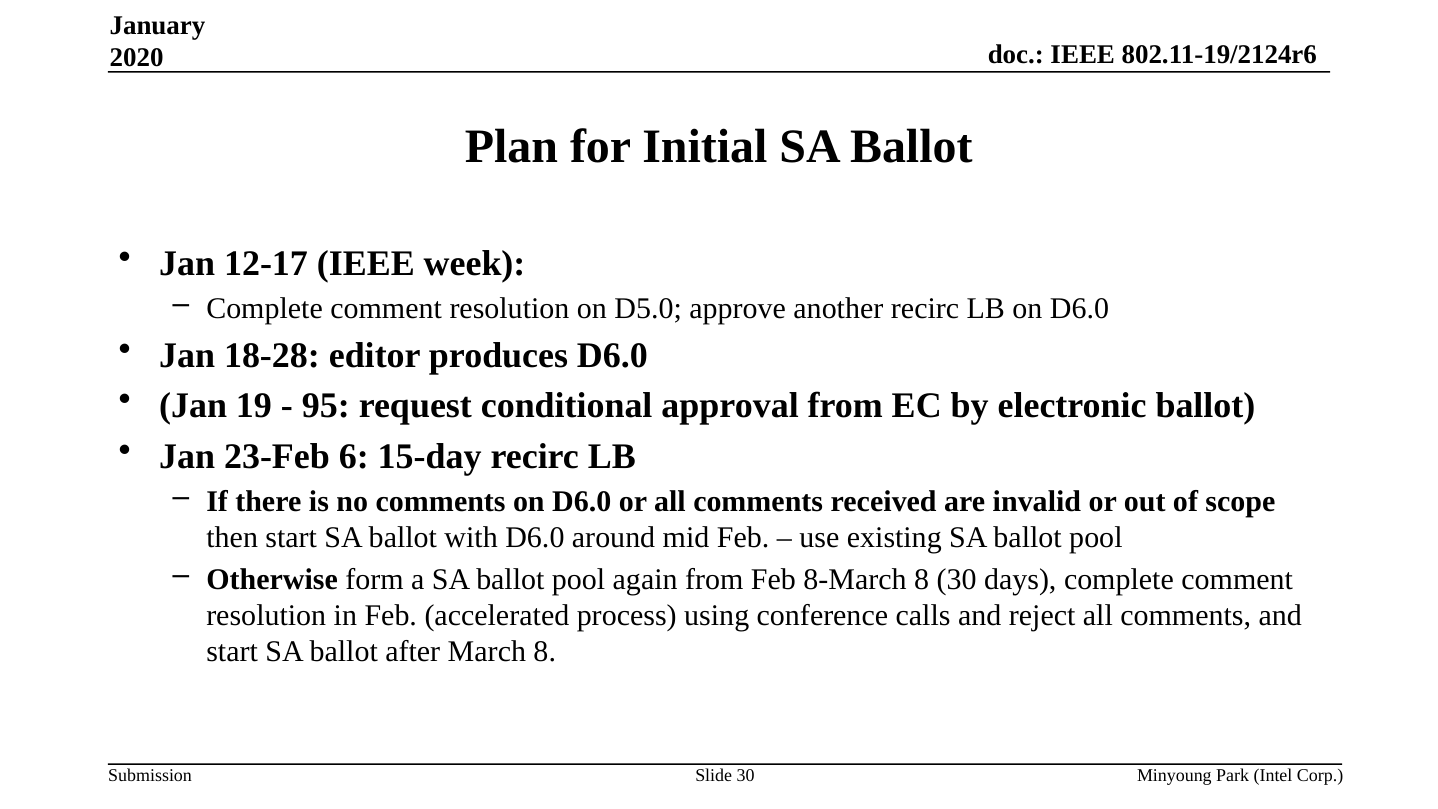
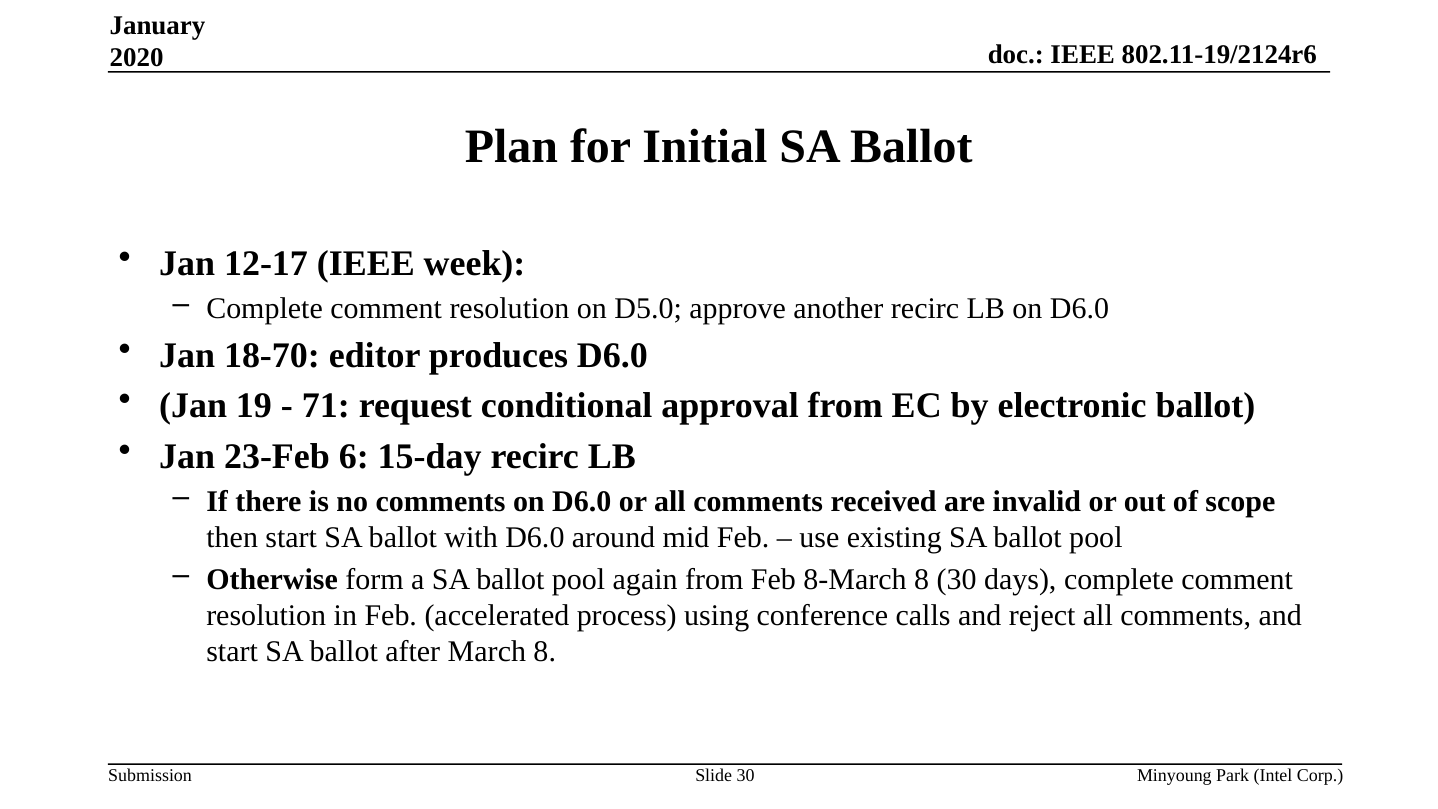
18-28: 18-28 -> 18-70 (272, 355)
95: 95 -> 71 (326, 406)
